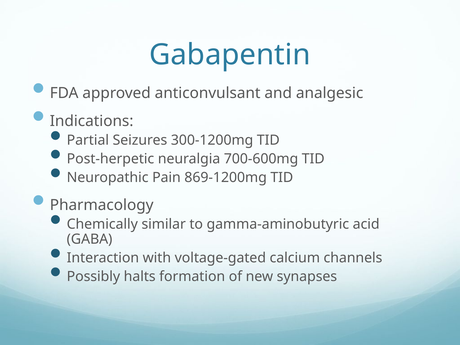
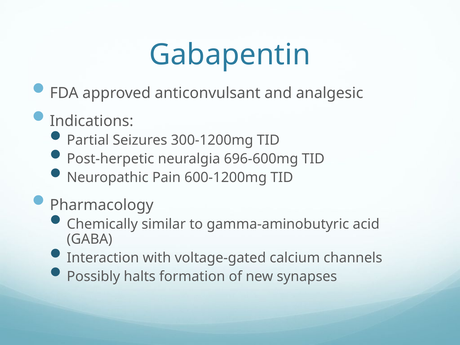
700-600mg: 700-600mg -> 696-600mg (261, 159)
869-1200mg: 869-1200mg -> 600-1200mg (226, 177)
